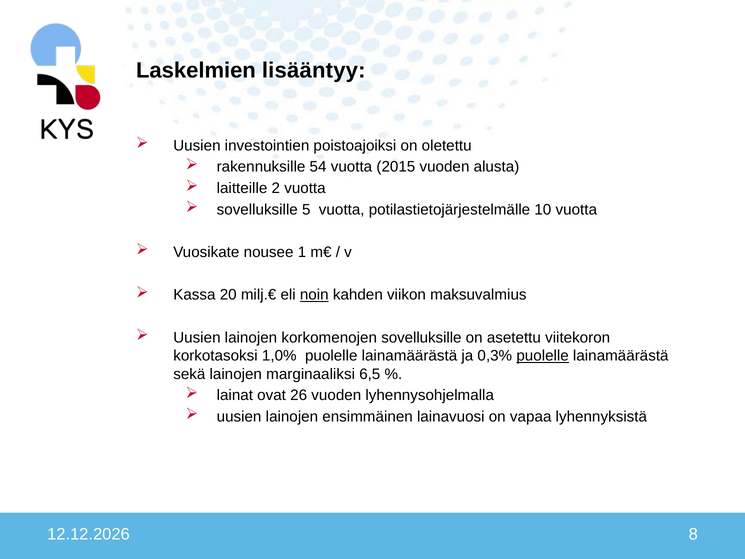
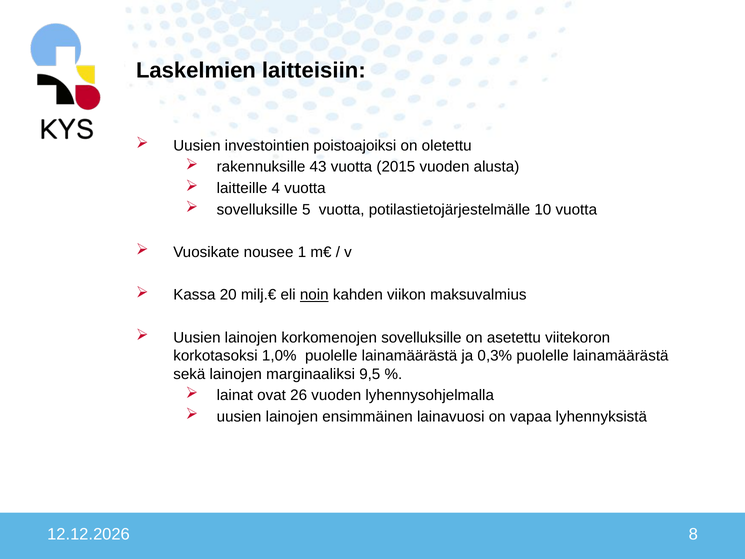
lisääntyy: lisääntyy -> laitteisiin (314, 70)
54: 54 -> 43 (318, 167)
2: 2 -> 4 (276, 188)
puolelle underline: present -> none (543, 356)
6,5: 6,5 -> 9,5 (370, 374)
